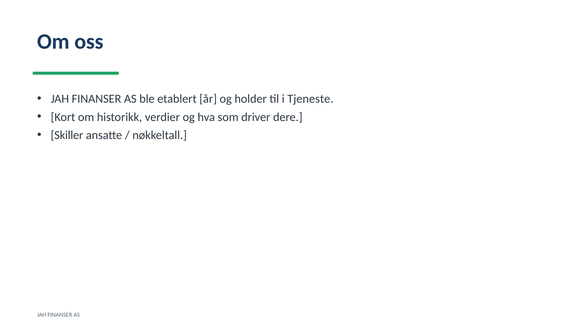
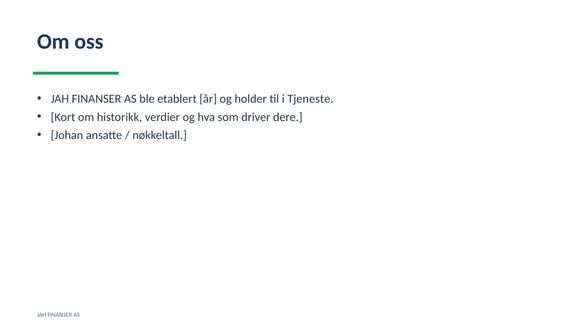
Skiller: Skiller -> Johan (67, 135)
